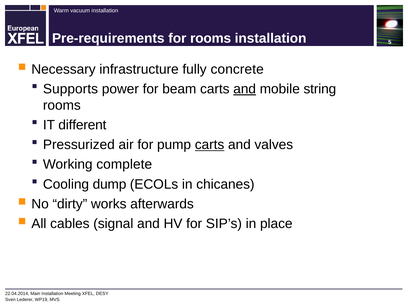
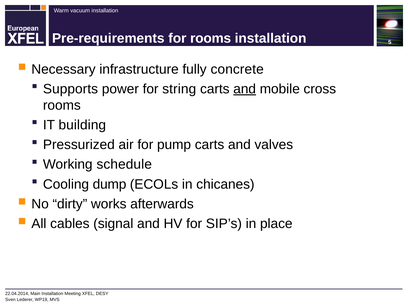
beam: beam -> string (179, 89)
string: string -> cross (320, 89)
different: different -> building (82, 125)
carts underline: present -> none (210, 145)
complete: complete -> schedule (124, 164)
